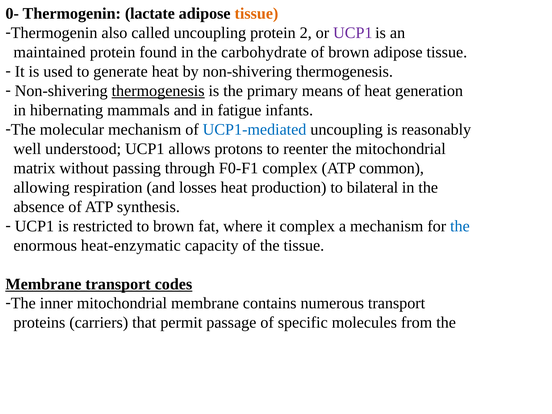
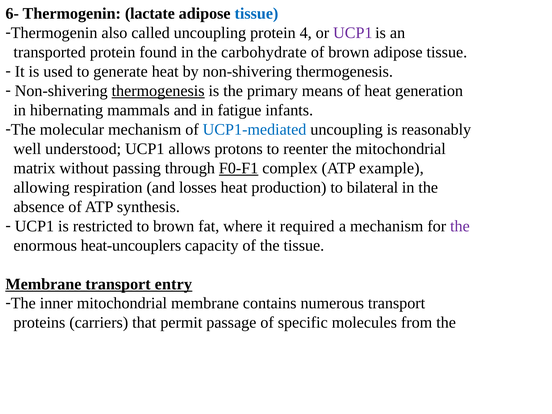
0-: 0- -> 6- (12, 14)
tissue colour: orange -> blue (256, 14)
2: 2 -> 4 (306, 33)
maintained: maintained -> transported (50, 52)
F0-F1 underline: none -> present (239, 168)
common: common -> example (391, 168)
it complex: complex -> required (307, 226)
the colour: blue -> purple (460, 226)
heat-enzymatic: heat-enzymatic -> heat-uncouplers (131, 245)
codes: codes -> entry (173, 284)
